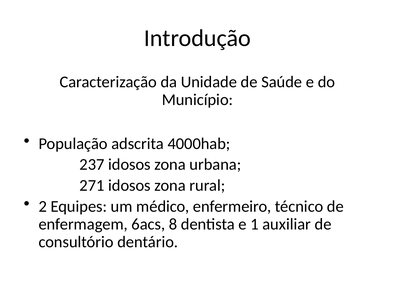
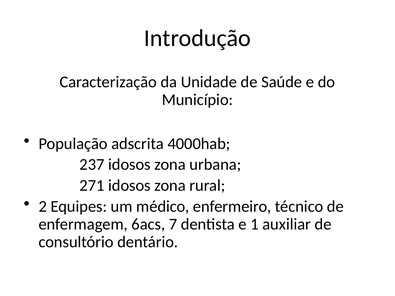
8: 8 -> 7 (173, 224)
